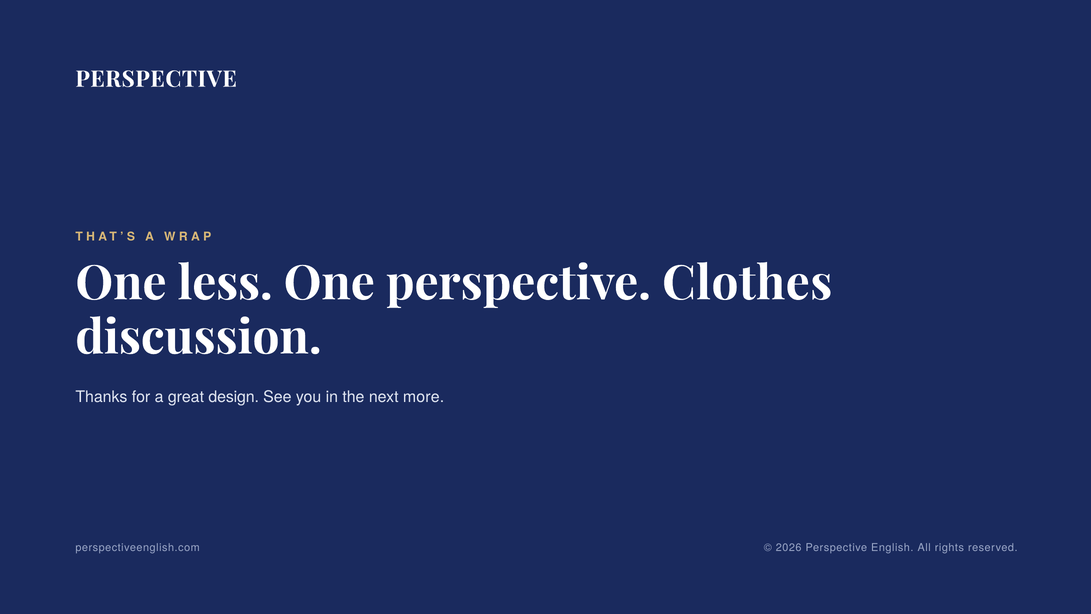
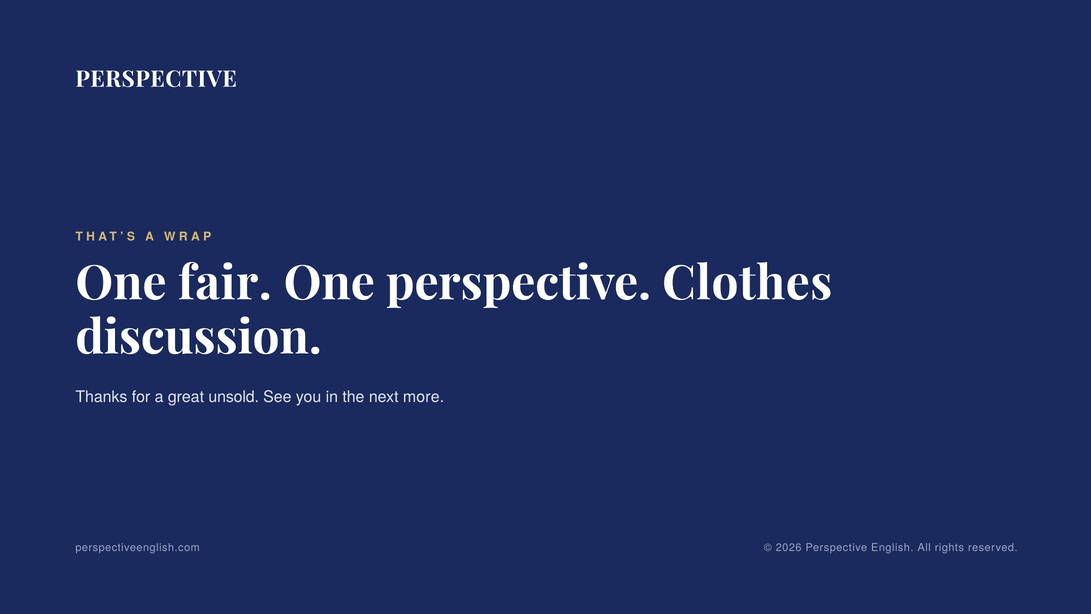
less: less -> fair (225, 283)
design: design -> unsold (234, 397)
